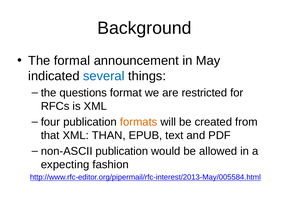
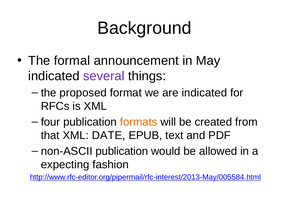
several colour: blue -> purple (104, 76)
questions: questions -> proposed (83, 93)
are restricted: restricted -> indicated (204, 93)
THAN: THAN -> DATE (109, 135)
